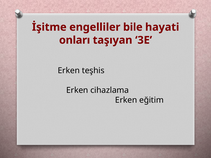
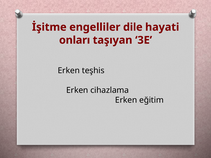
bile: bile -> dile (133, 27)
